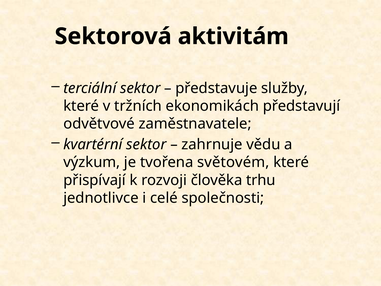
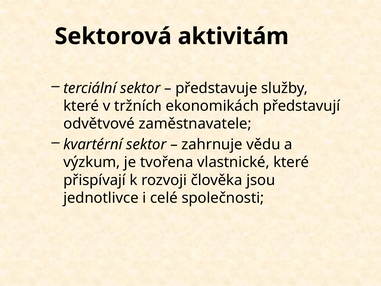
světovém: světovém -> vlastnické (233, 162)
trhu: trhu -> jsou (261, 180)
